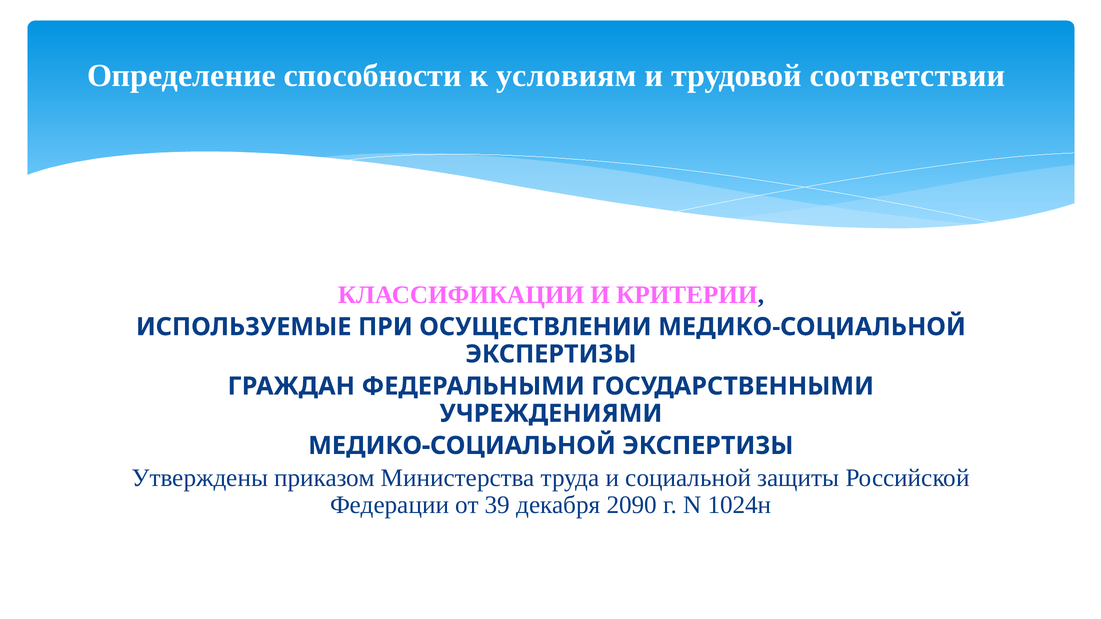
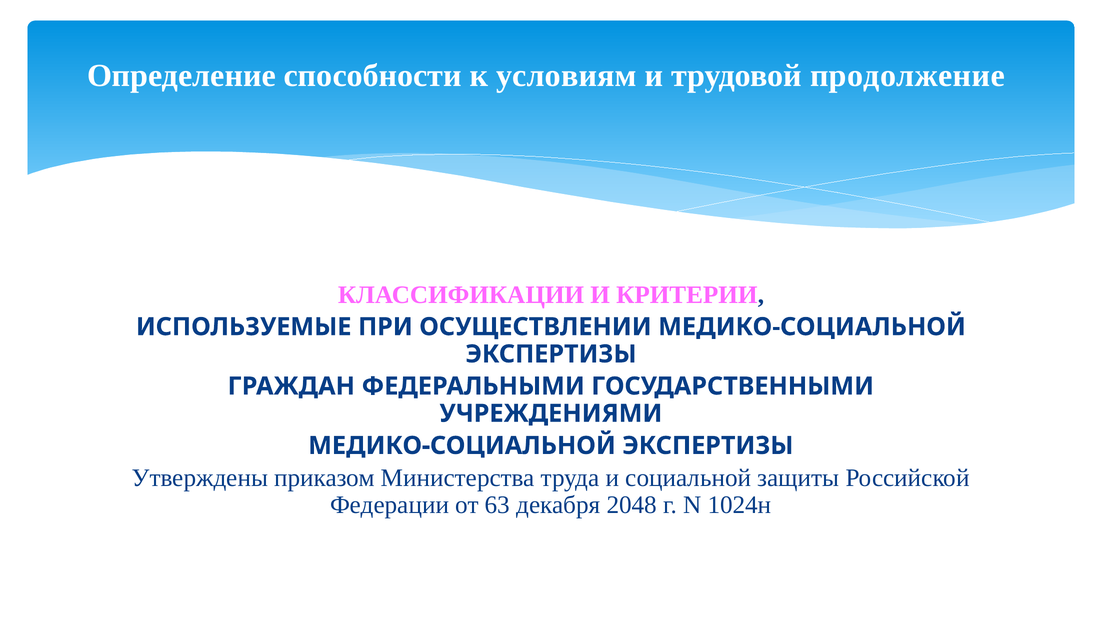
соответствии: соответствии -> продолжение (907, 76)
39: 39 -> 63 (497, 505)
2090: 2090 -> 2048 (632, 505)
